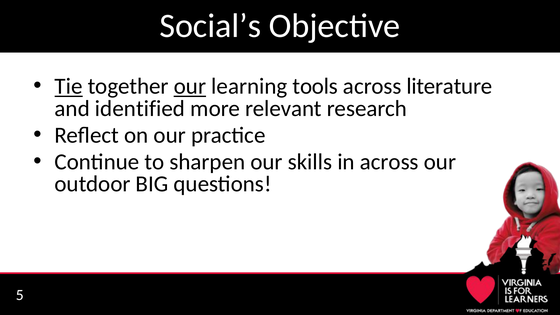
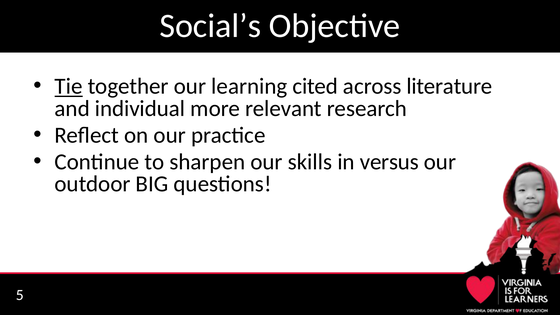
our underline: present -> none (190, 86)
tools: tools -> cited (315, 86)
identified: identified -> individual (140, 108)
in across: across -> versus (389, 162)
